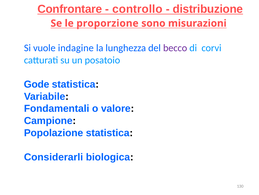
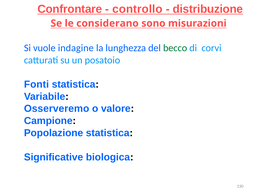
proporzione: proporzione -> considerano (107, 23)
becco colour: purple -> green (175, 48)
Gode: Gode -> Fonti (36, 84)
Fondamentali: Fondamentali -> Osserveremo (57, 108)
Considerarli: Considerarli -> Significative (54, 157)
